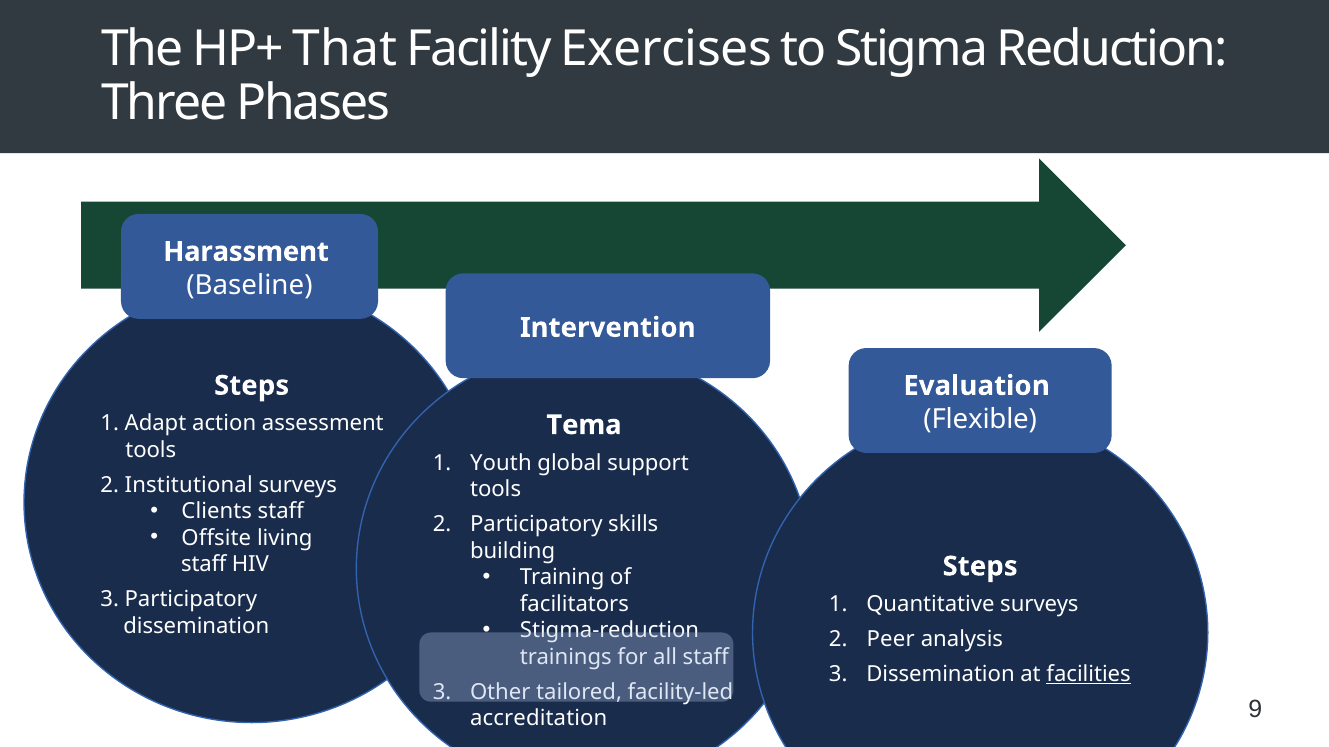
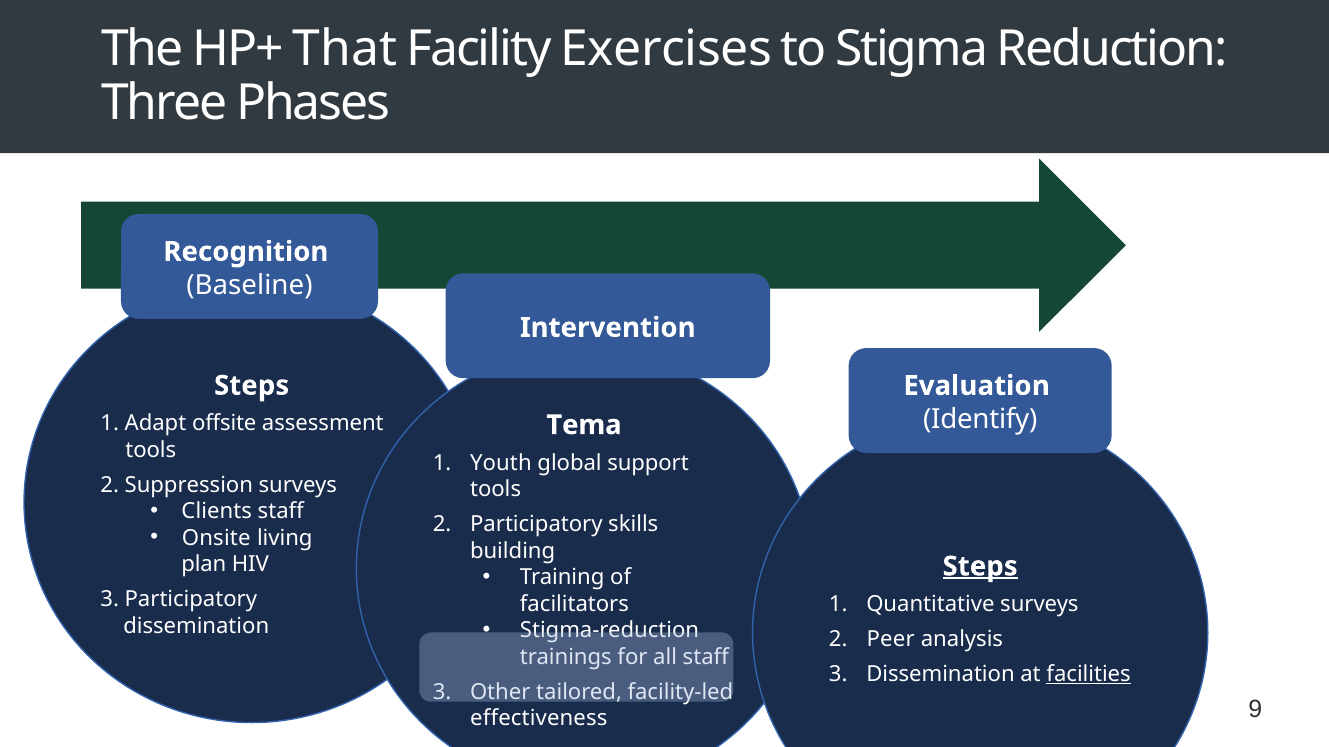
Harassment: Harassment -> Recognition (246, 252)
Flexible: Flexible -> Identify (980, 419)
action: action -> offsite (224, 424)
Institutional: Institutional -> Suppression (189, 485)
Offsite: Offsite -> Onsite (216, 538)
staff: staff -> plan (204, 565)
Steps underline: none -> present (980, 567)
accreditation: accreditation -> effectiveness (539, 719)
